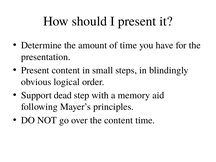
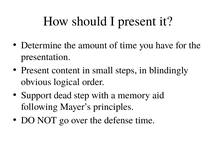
the content: content -> defense (119, 120)
